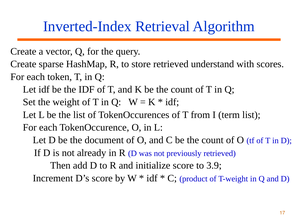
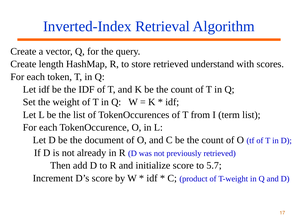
sparse: sparse -> length (51, 64)
3.9: 3.9 -> 5.7 (214, 166)
